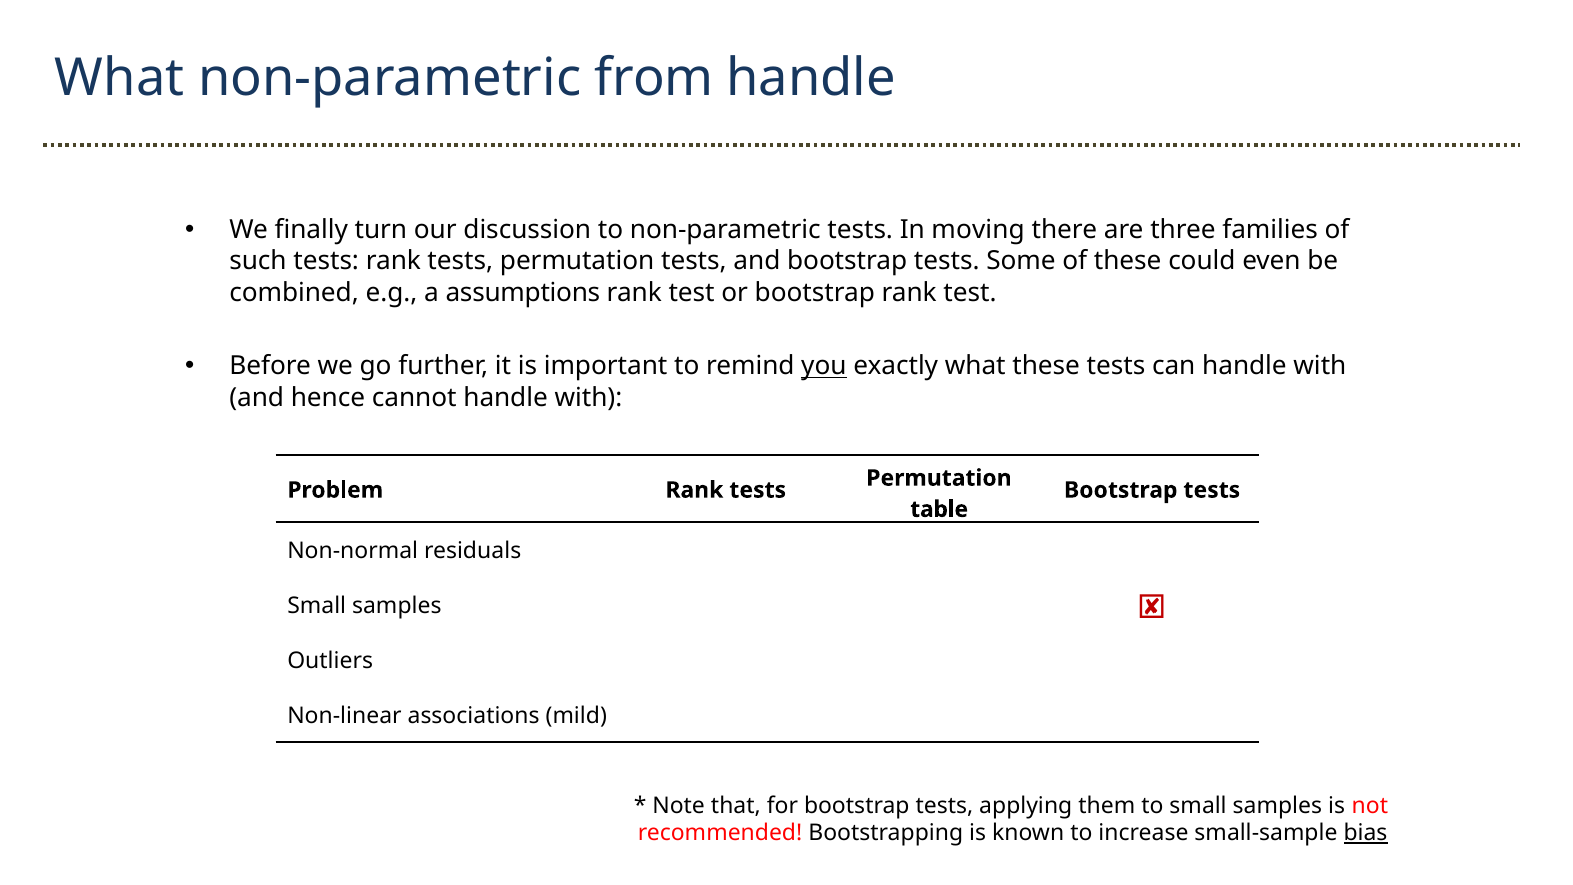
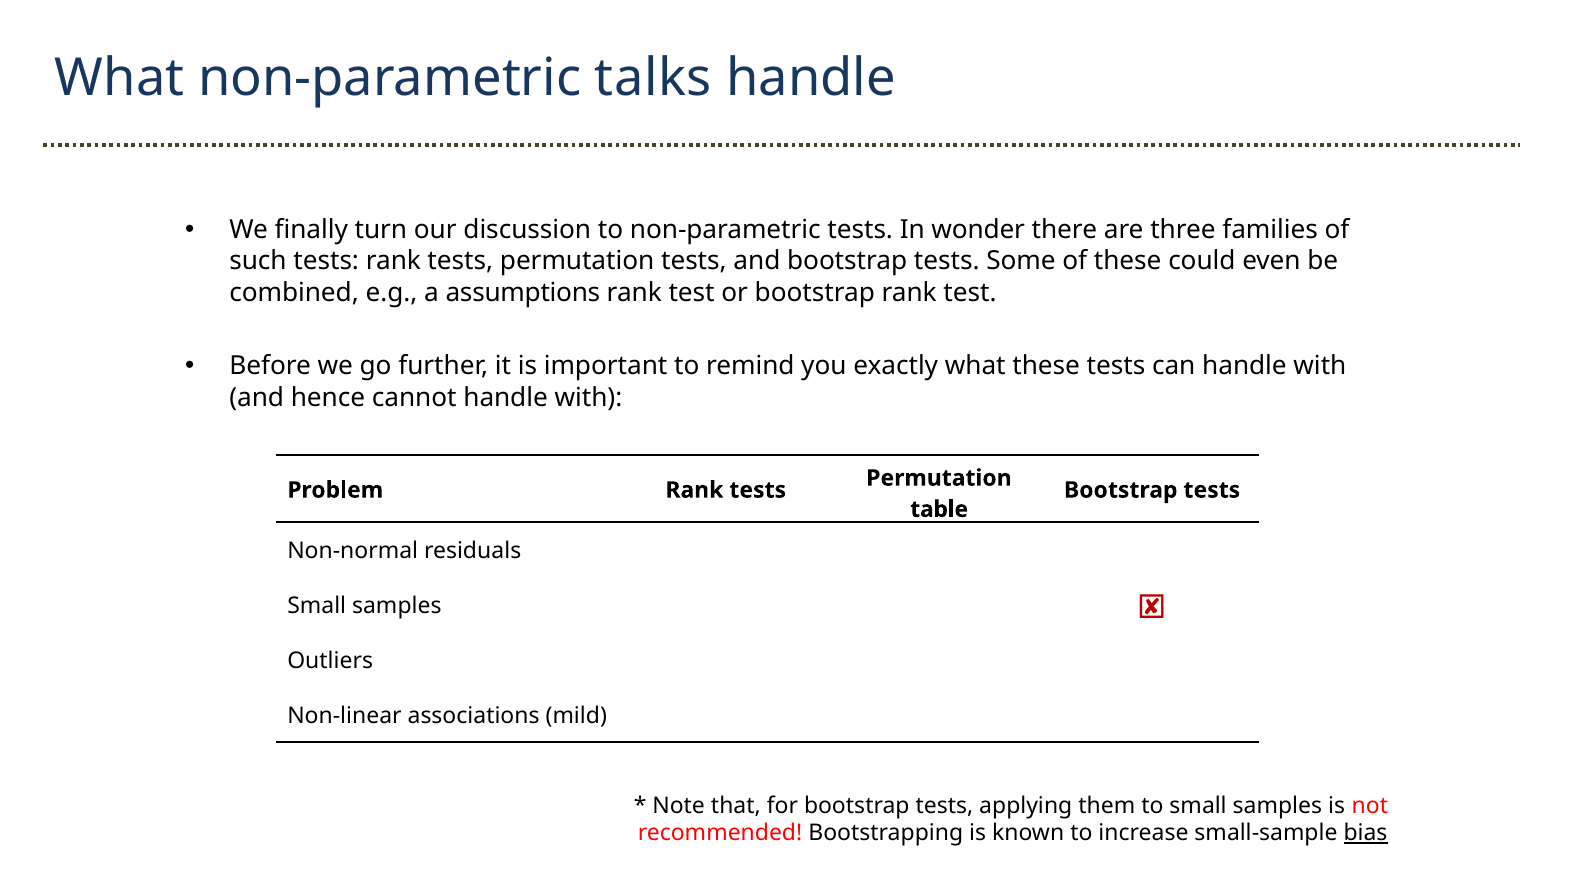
from: from -> talks (654, 79)
moving: moving -> wonder (978, 230)
you underline: present -> none (824, 366)
